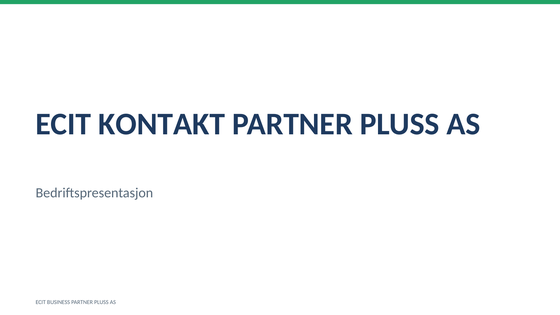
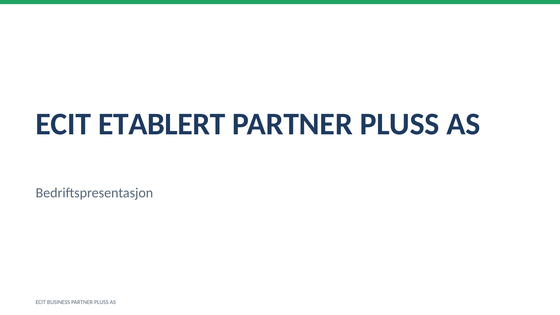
KONTAKT: KONTAKT -> ETABLERT (162, 124)
